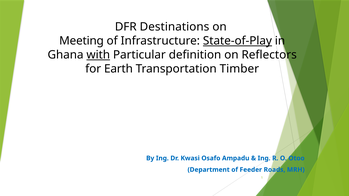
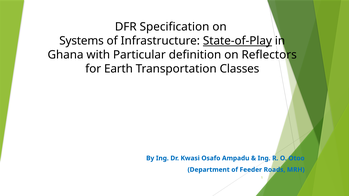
Destinations: Destinations -> Specification (175, 27)
Meeting: Meeting -> Systems (82, 41)
with underline: present -> none (98, 55)
Timber: Timber -> Classes (239, 69)
